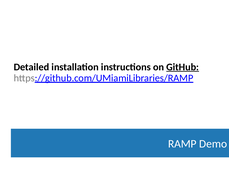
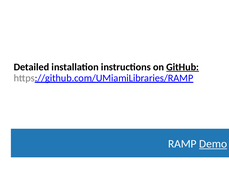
Demo underline: none -> present (213, 144)
